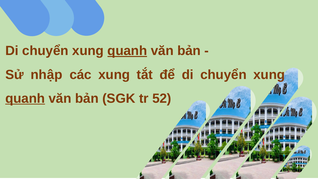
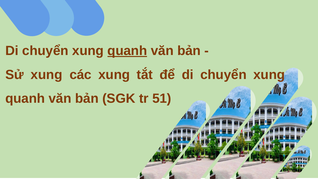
Sử nhập: nhập -> xung (47, 75)
quanh underline: present -> none (25, 98)
52: 52 -> 51 (162, 98)
